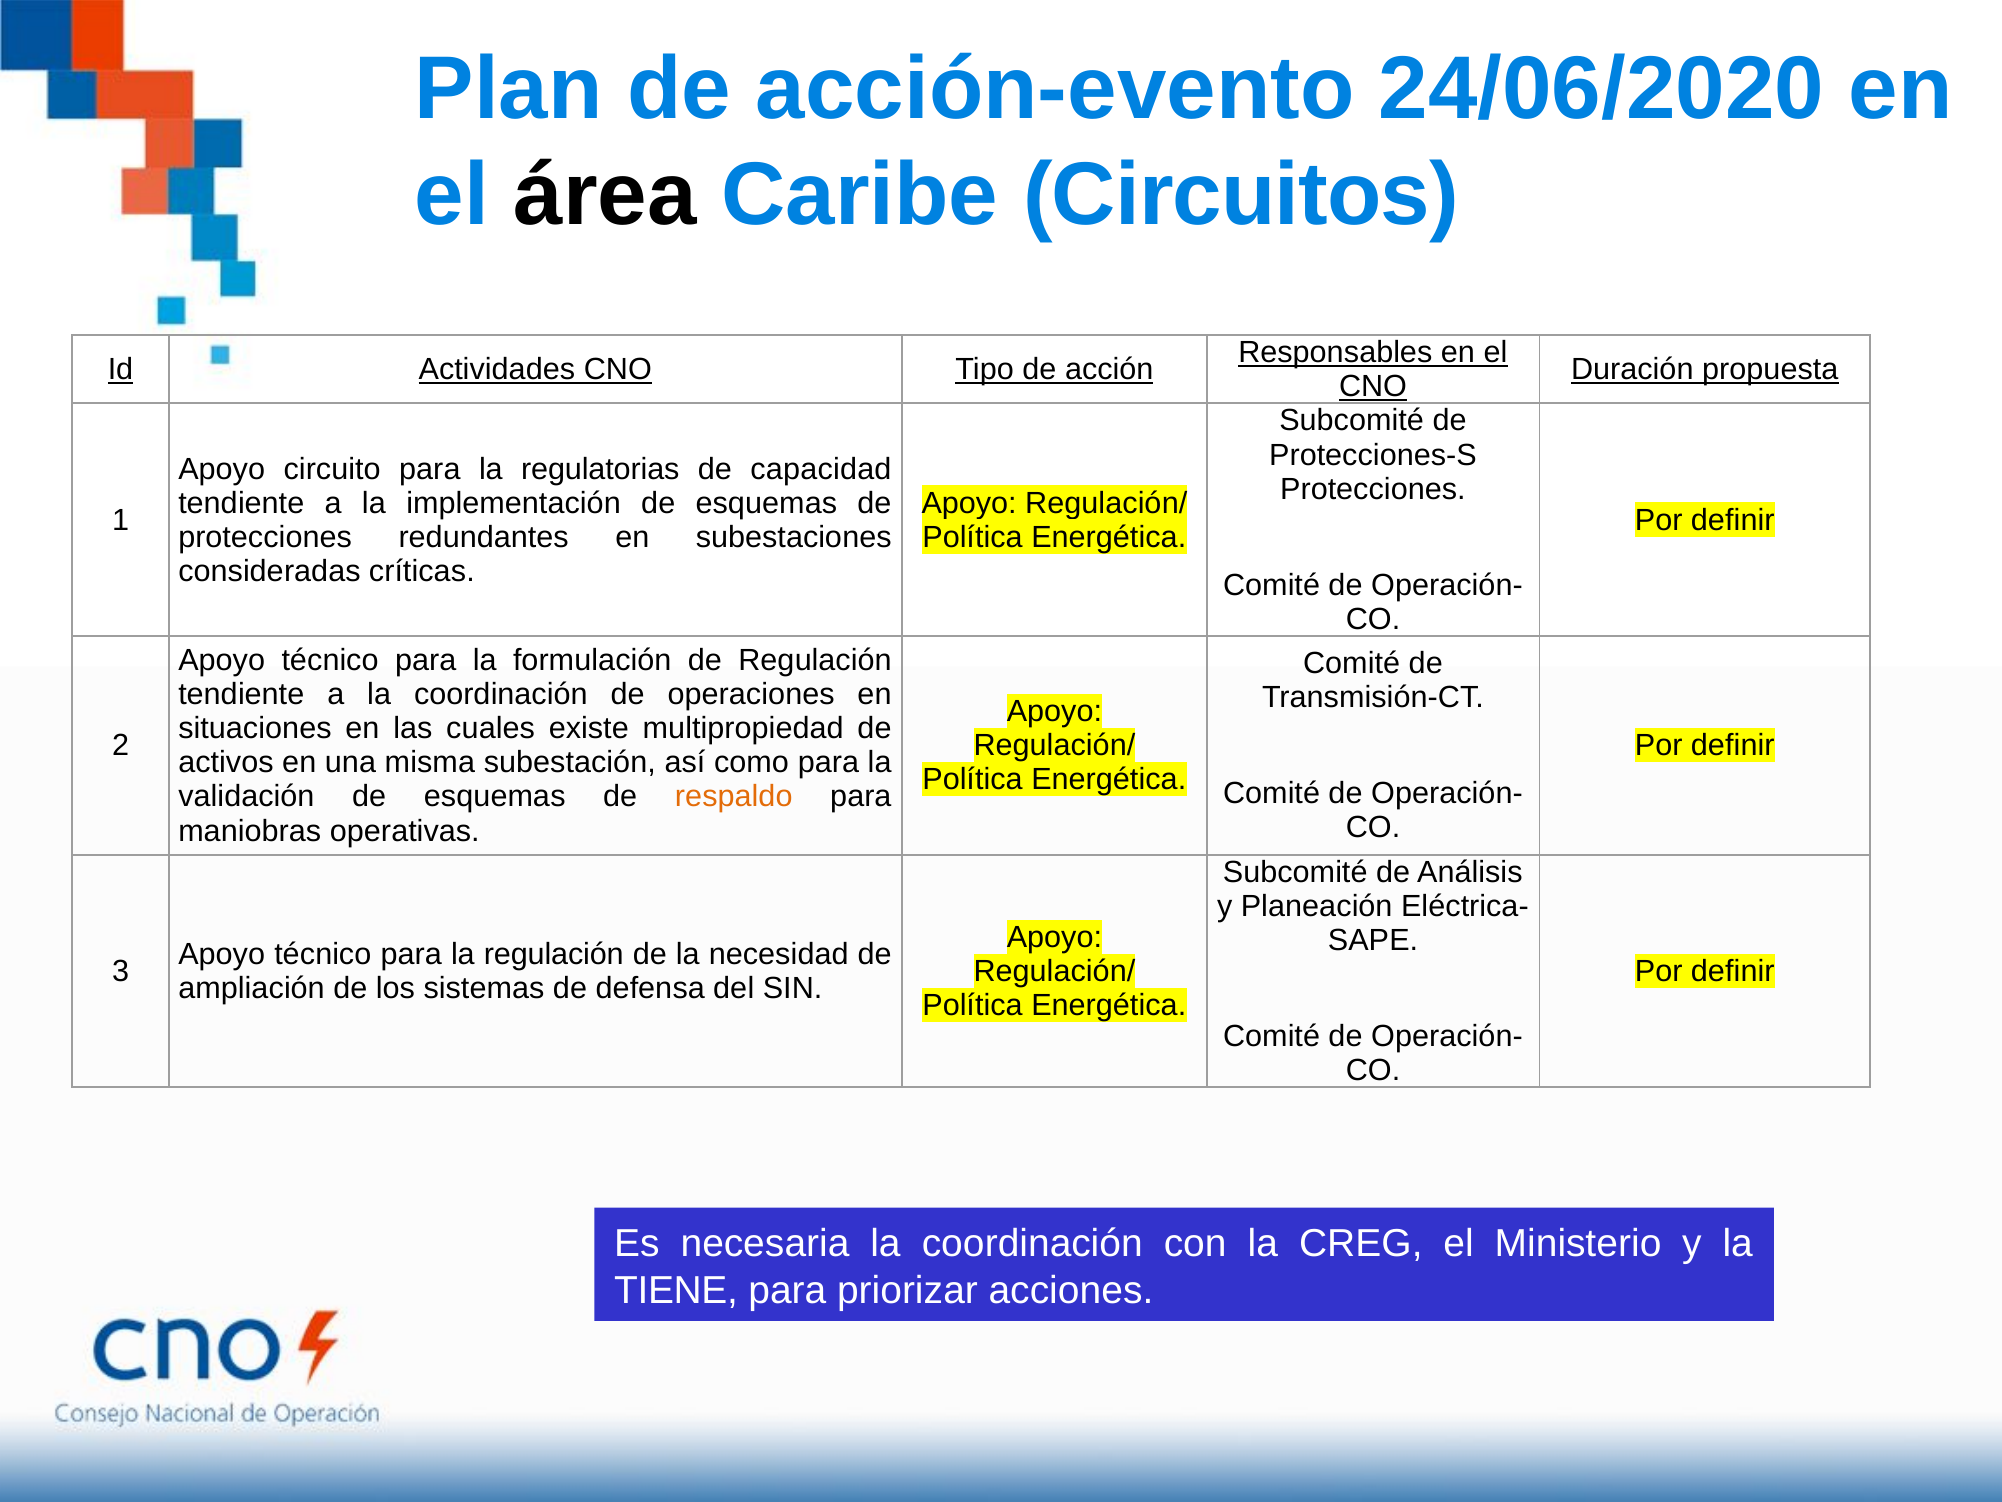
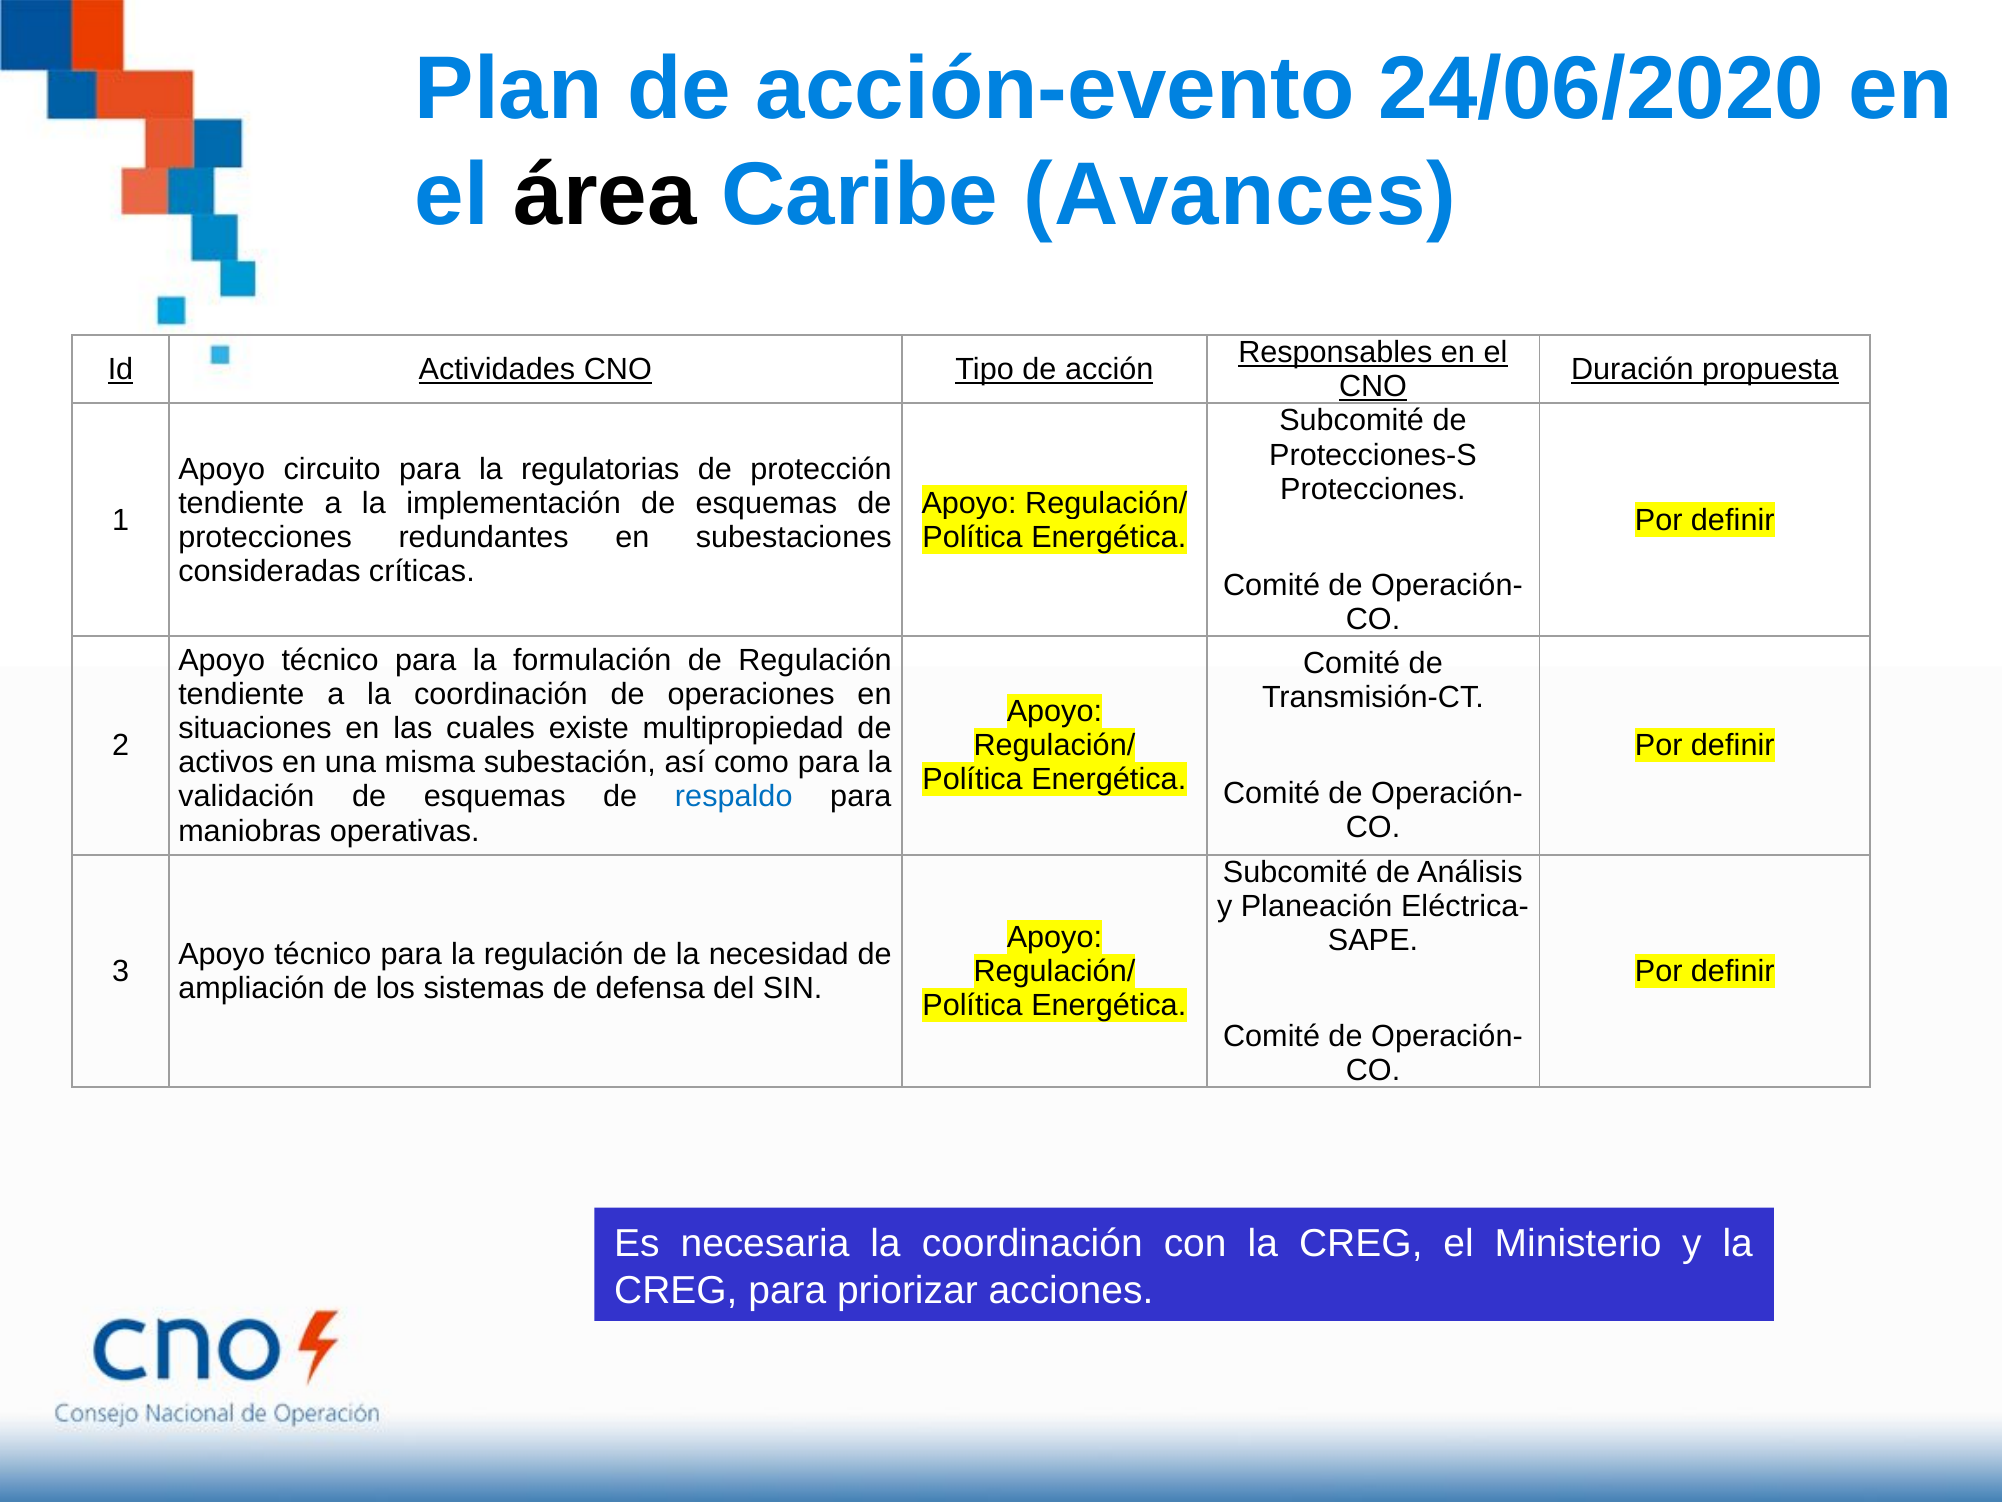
Circuitos: Circuitos -> Avances (1240, 196)
capacidad: capacidad -> protección (821, 469)
respaldo colour: orange -> blue (734, 797)
TIENE: TIENE -> CREG (676, 1290)
